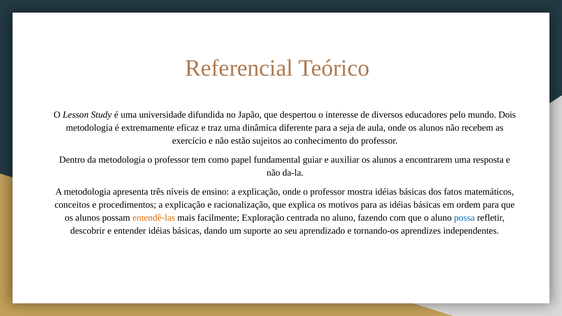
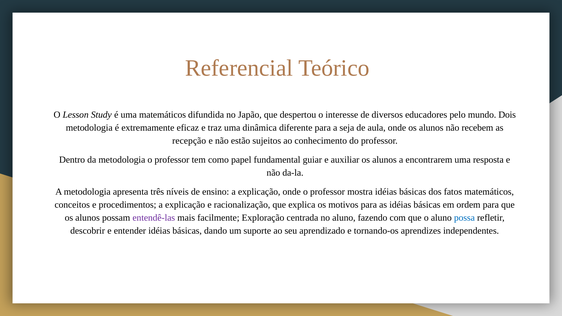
uma universidade: universidade -> matemáticos (162, 115)
exercício: exercício -> recepção (189, 141)
entendê-las colour: orange -> purple (154, 218)
